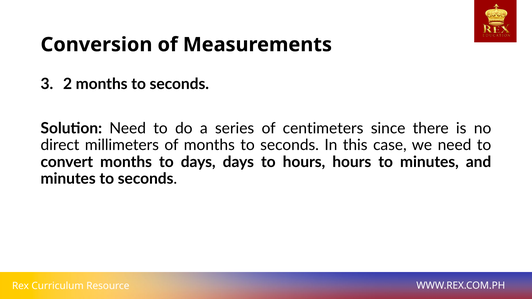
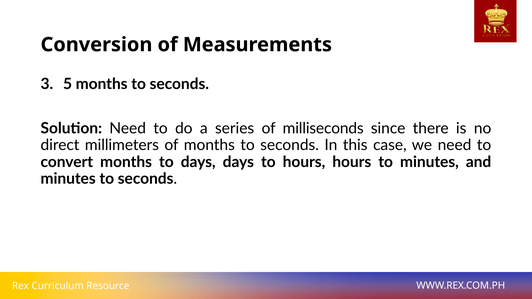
2: 2 -> 5 (68, 84)
centimeters: centimeters -> milliseconds (323, 129)
